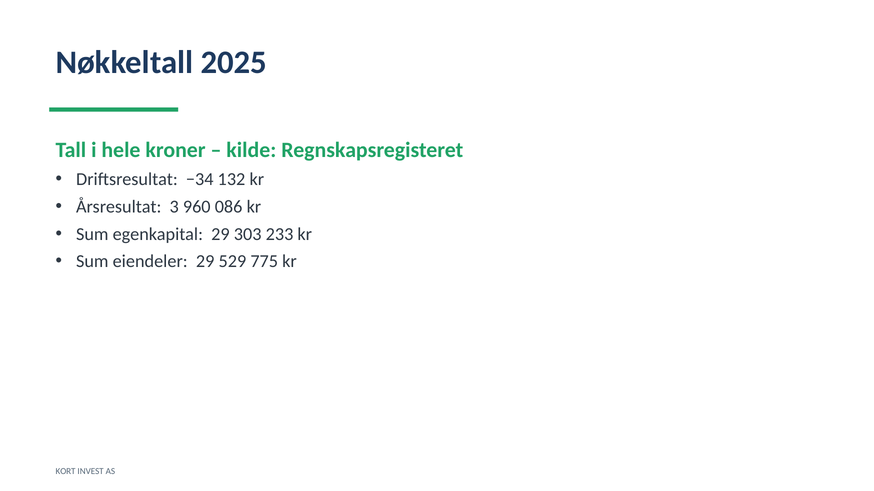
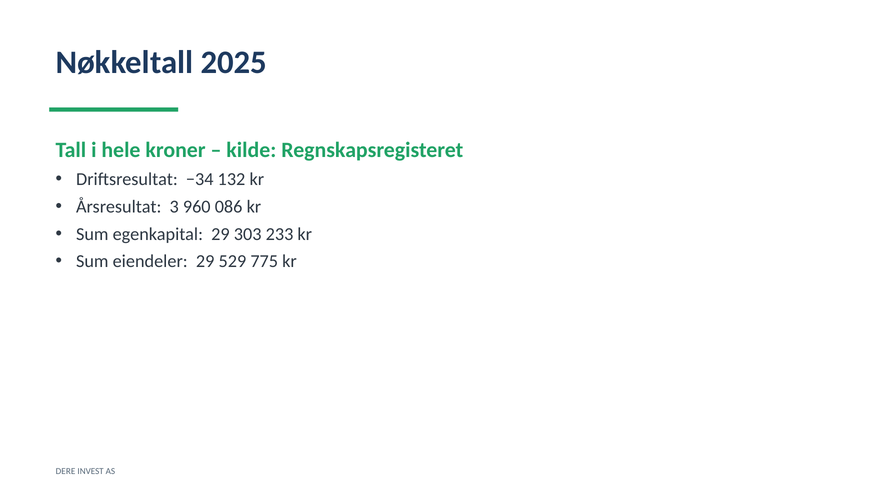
KORT: KORT -> DERE (66, 472)
